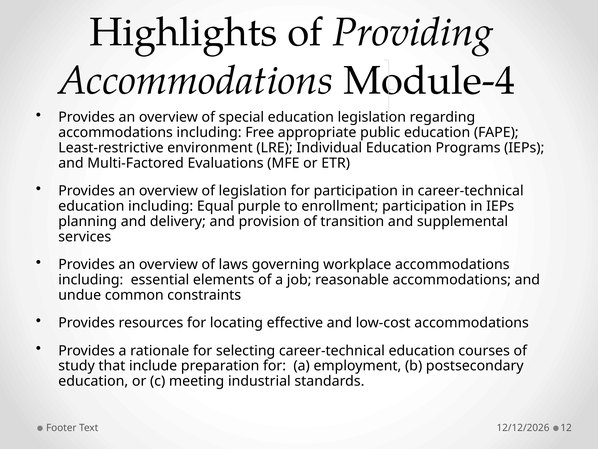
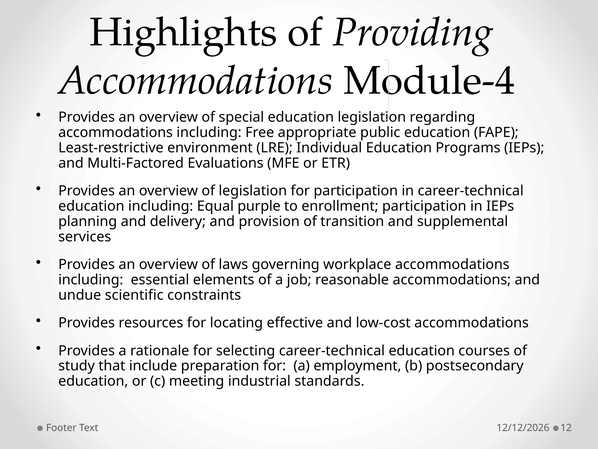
common: common -> scientific (134, 295)
